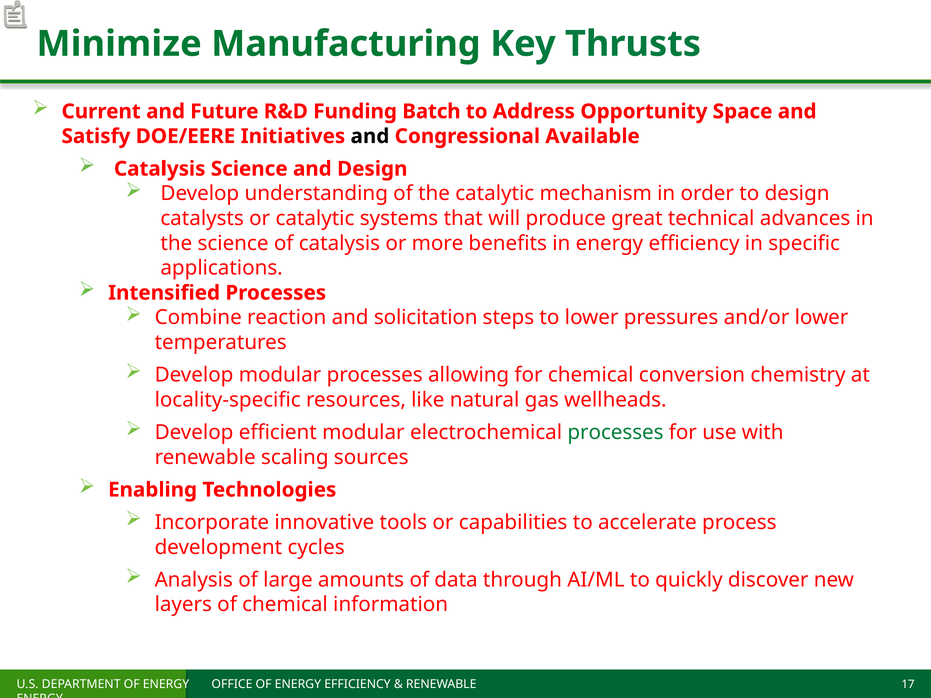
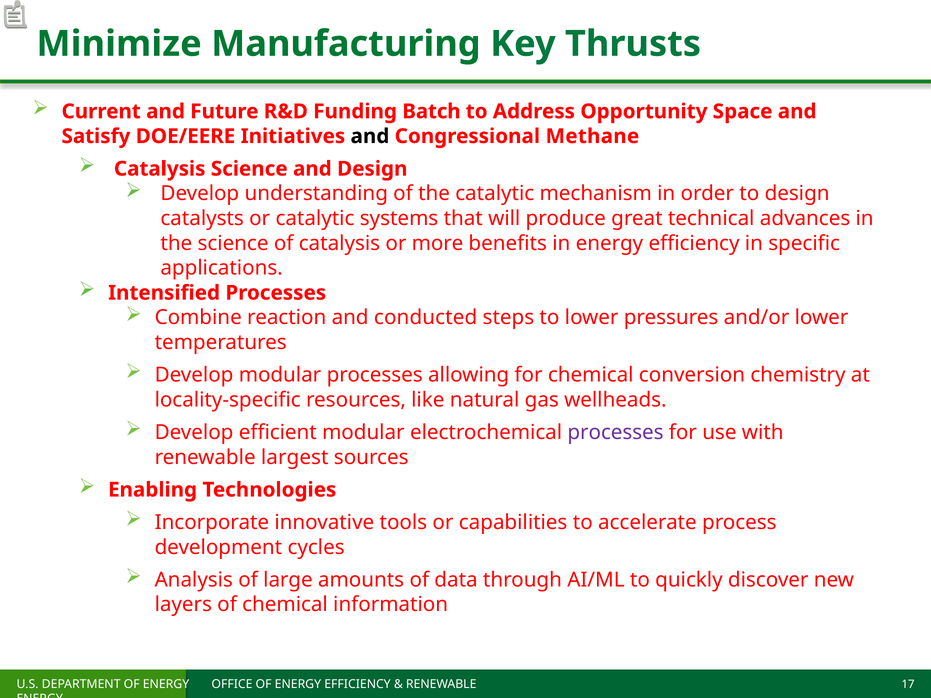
Available: Available -> Methane (592, 136)
solicitation: solicitation -> conducted (426, 318)
processes colour: green -> purple (616, 433)
scaling: scaling -> largest (295, 457)
